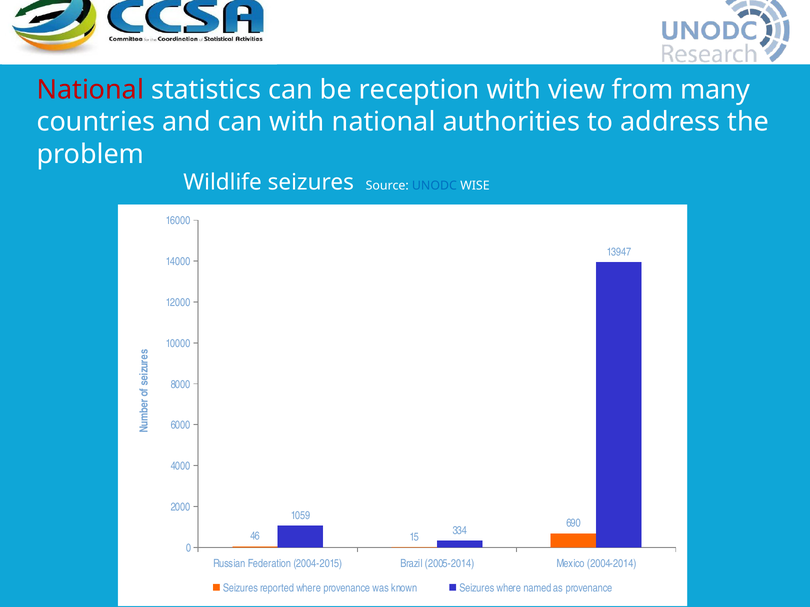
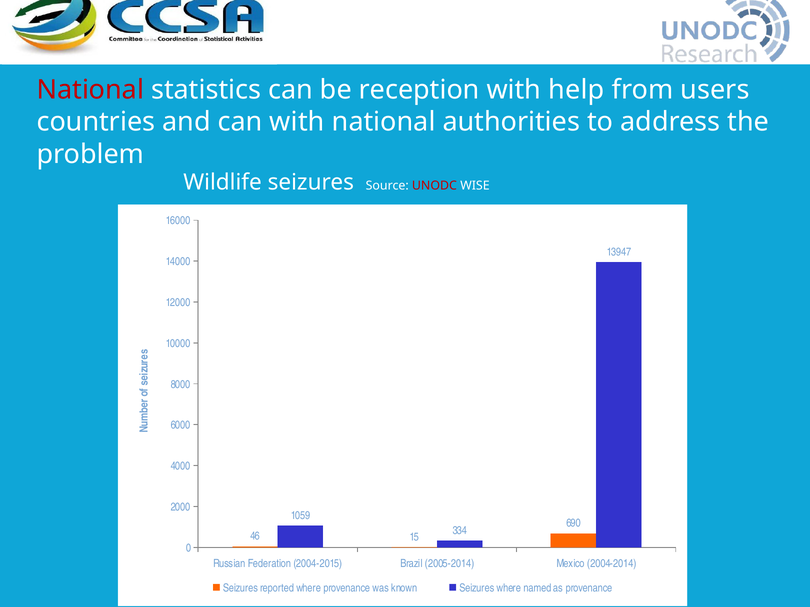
view: view -> help (576, 90)
many: many -> users (715, 90)
UNODC colour: blue -> red (434, 186)
